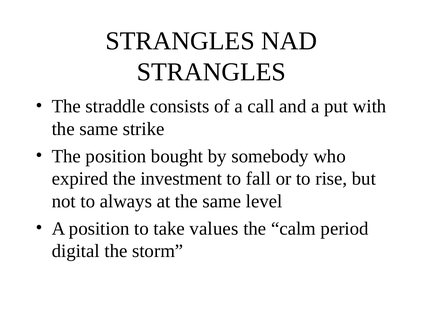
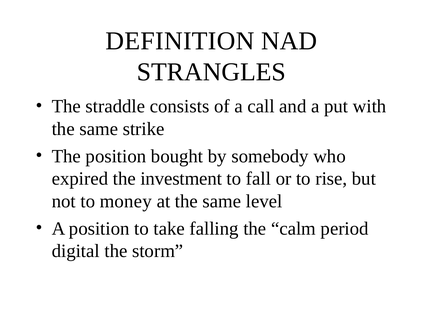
STRANGLES: STRANGLES -> DEFINITION (180, 41)
always: always -> money (126, 201)
values: values -> falling (214, 229)
